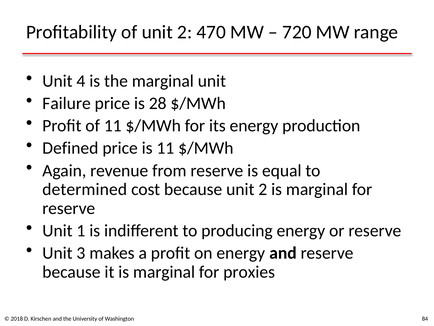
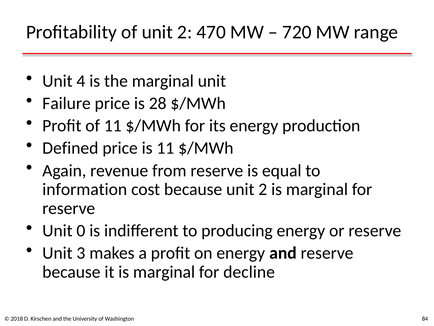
determined: determined -> information (85, 189)
1: 1 -> 0 (81, 230)
proxies: proxies -> decline (249, 272)
